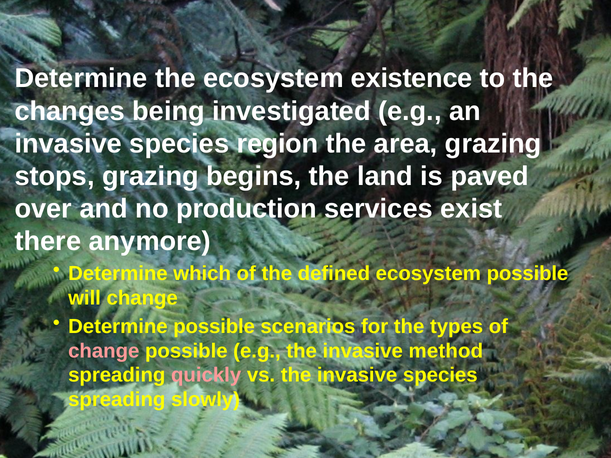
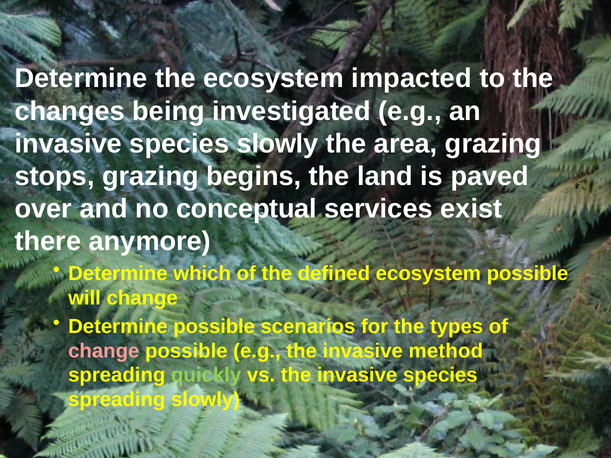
existence: existence -> impacted (412, 79)
species region: region -> slowly (278, 144)
production: production -> conceptual (246, 209)
quickly colour: pink -> light green (206, 375)
